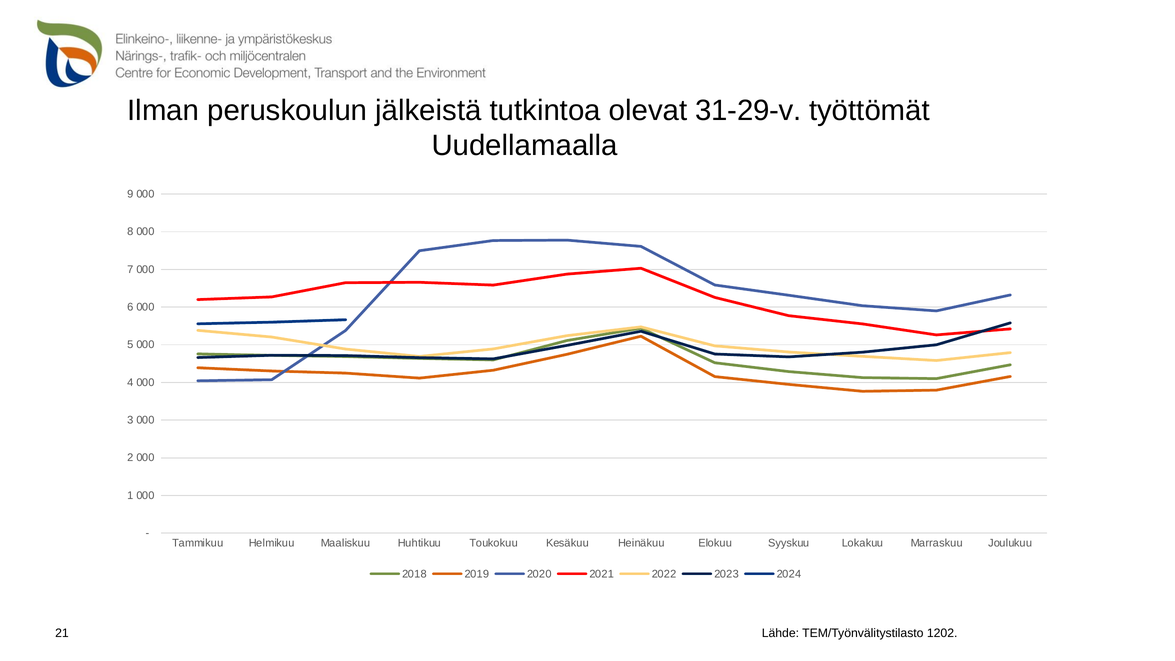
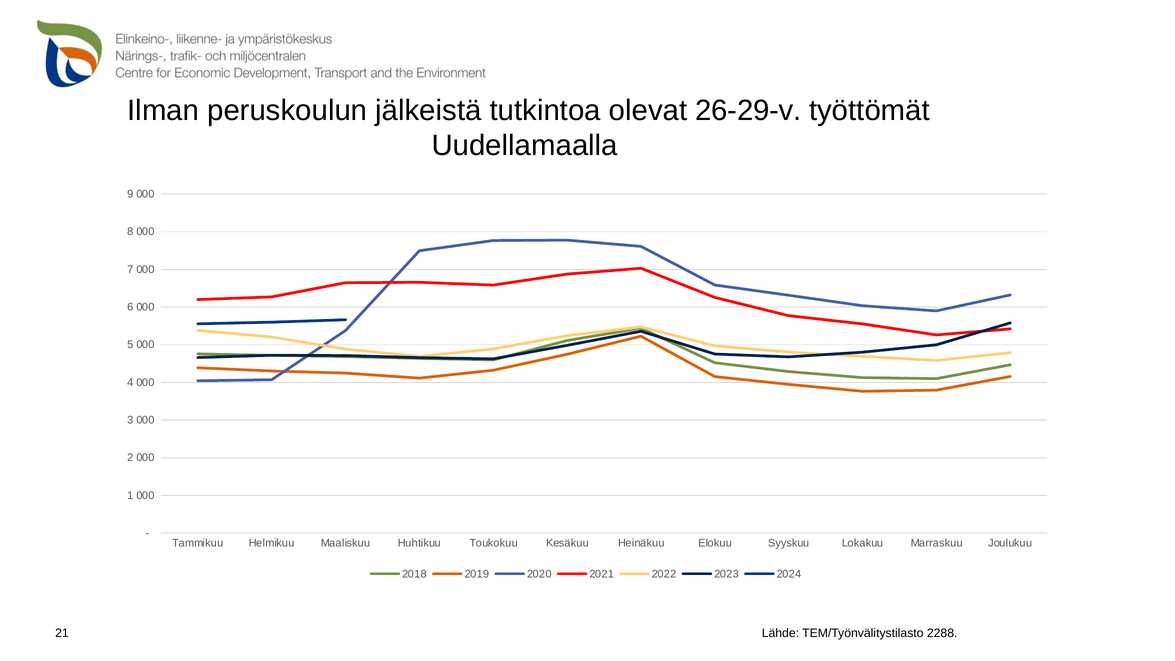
31-29-v: 31-29-v -> 26-29-v (748, 110)
1202: 1202 -> 2288 (942, 633)
